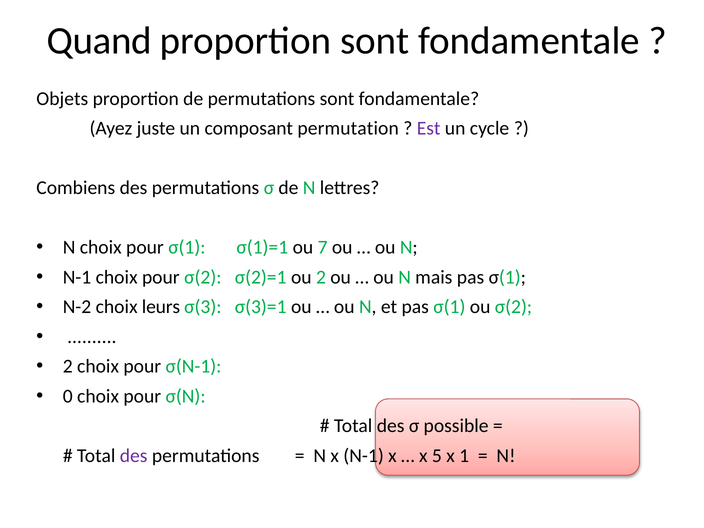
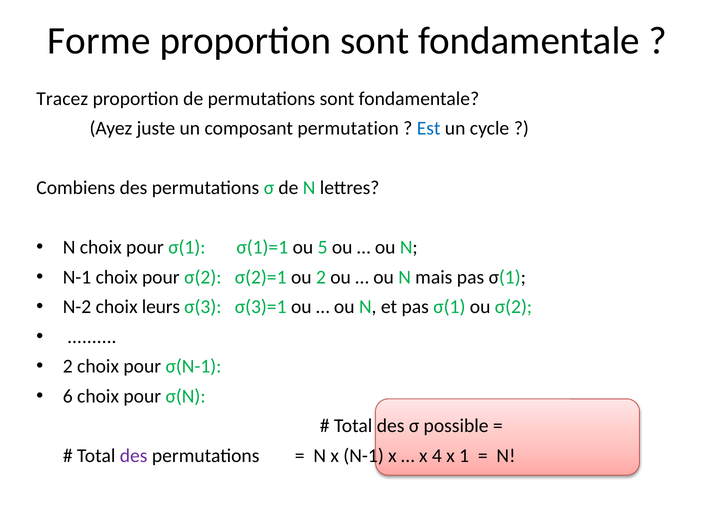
Quand: Quand -> Forme (99, 41)
Objets: Objets -> Tracez (62, 99)
Est colour: purple -> blue (429, 128)
7: 7 -> 5 (323, 247)
0: 0 -> 6 (68, 396)
5: 5 -> 4 (437, 456)
